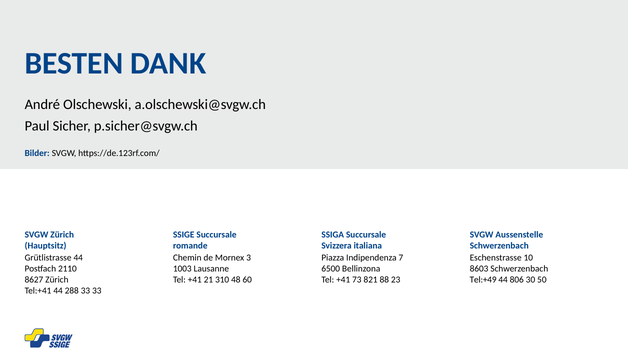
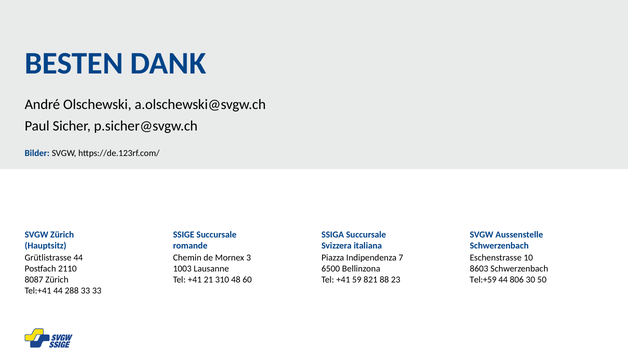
8627: 8627 -> 8087 (34, 280)
73: 73 -> 59 (357, 280)
Tel:+49: Tel:+49 -> Tel:+59 (483, 280)
